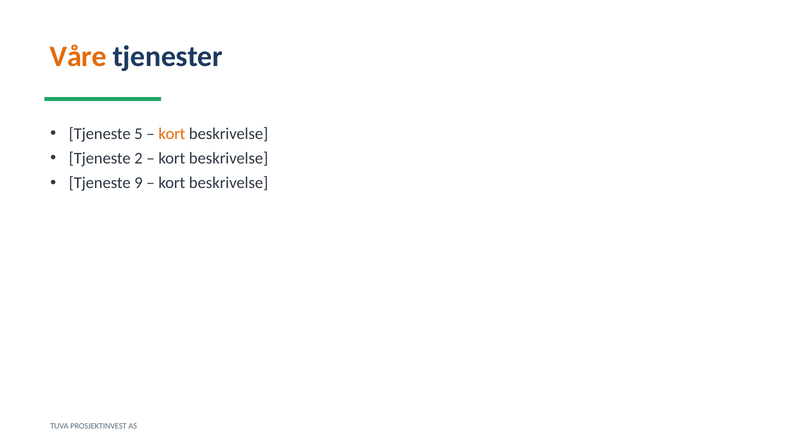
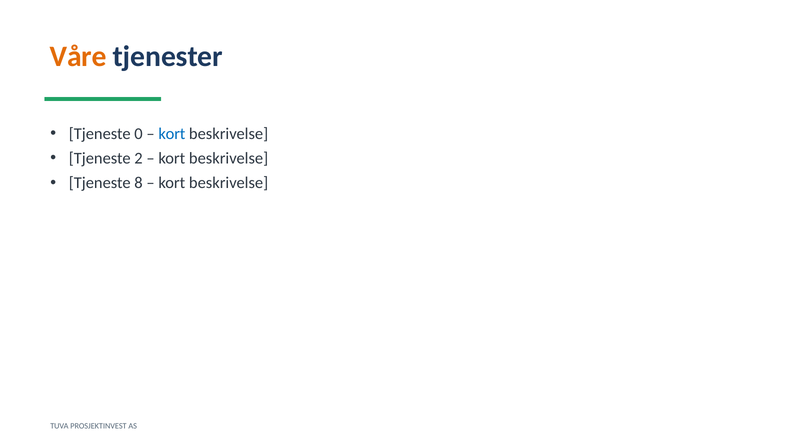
5: 5 -> 0 (139, 134)
kort colour: orange -> blue (172, 134)
9: 9 -> 8 (139, 183)
